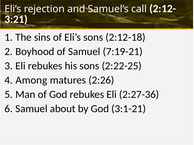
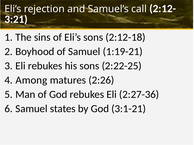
7:19-21: 7:19-21 -> 1:19-21 (123, 52)
about: about -> states (63, 109)
